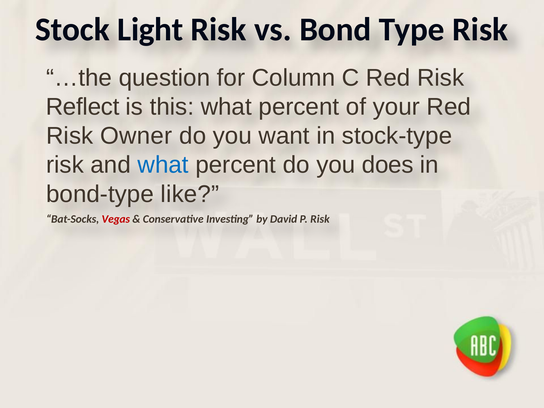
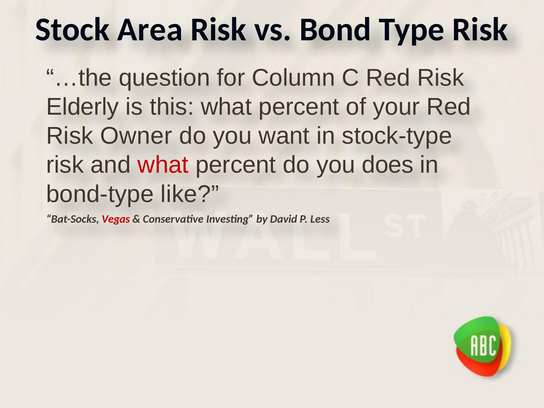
Light: Light -> Area (150, 30)
Reflect: Reflect -> Elderly (83, 107)
what colour: blue -> red (163, 165)
P Risk: Risk -> Less (320, 219)
